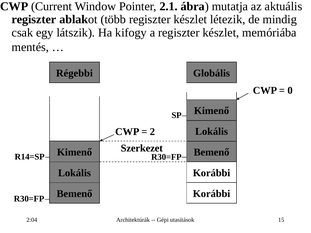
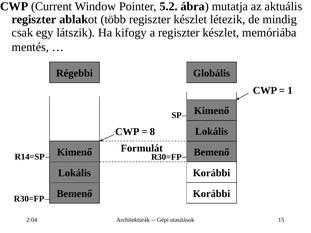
2.1: 2.1 -> 5.2 (169, 6)
0: 0 -> 1 (290, 90)
2: 2 -> 8 (152, 132)
Szerkezet: Szerkezet -> Formulát (142, 148)
